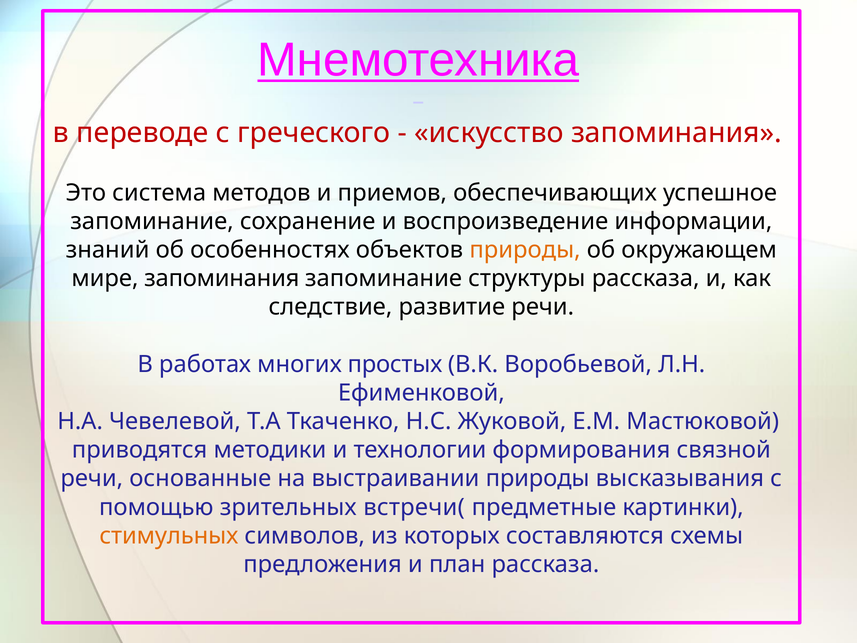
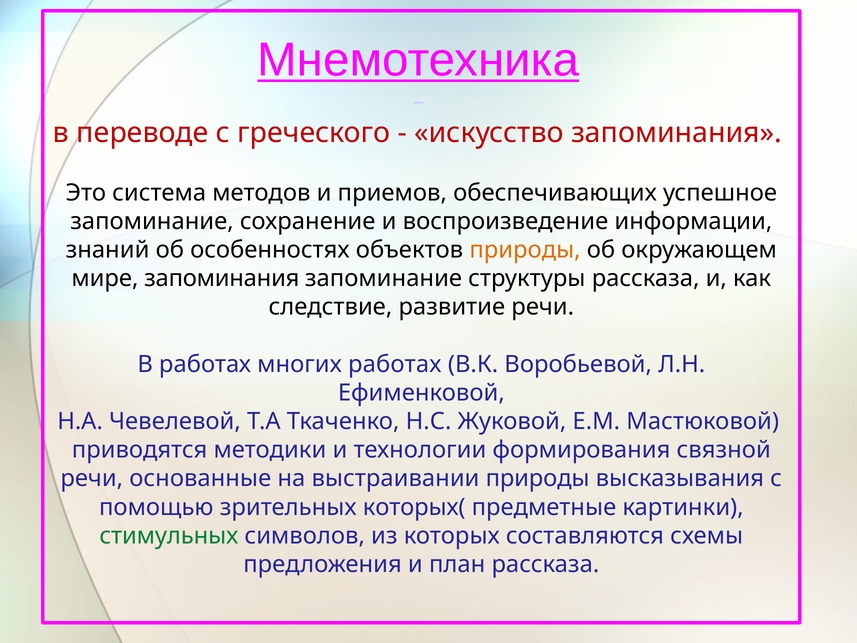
многих простых: простых -> работах (395, 364)
встречи(: встречи( -> которых( (414, 507)
стимульных colour: orange -> green (169, 536)
